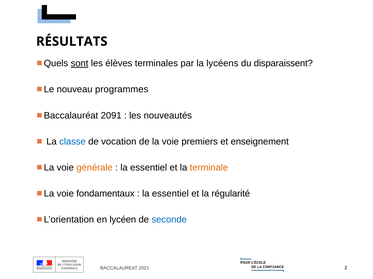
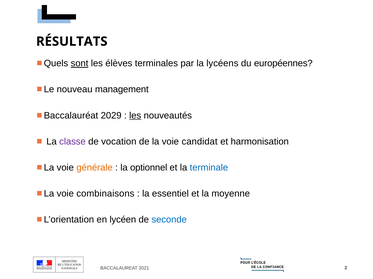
disparaissent: disparaissent -> européennes (283, 64)
programmes: programmes -> management (122, 90)
2091: 2091 -> 2029 (111, 116)
les underline: none -> present (135, 116)
classe colour: blue -> purple (73, 142)
premiers: premiers -> candidat (200, 142)
enseignement: enseignement -> harmonisation (260, 142)
essentiel: essentiel -> optionnel (149, 168)
terminale colour: orange -> blue (209, 168)
fondamentaux: fondamentaux -> combinaisons (105, 194)
régularité: régularité -> moyenne (231, 194)
